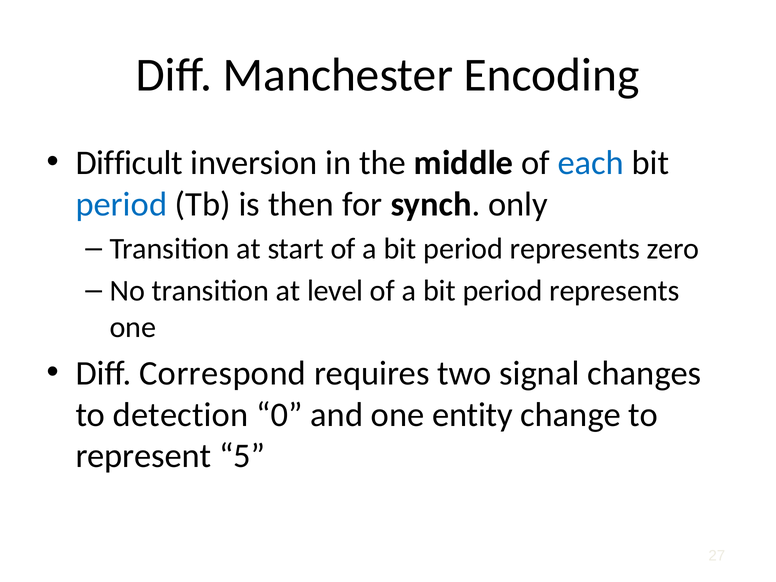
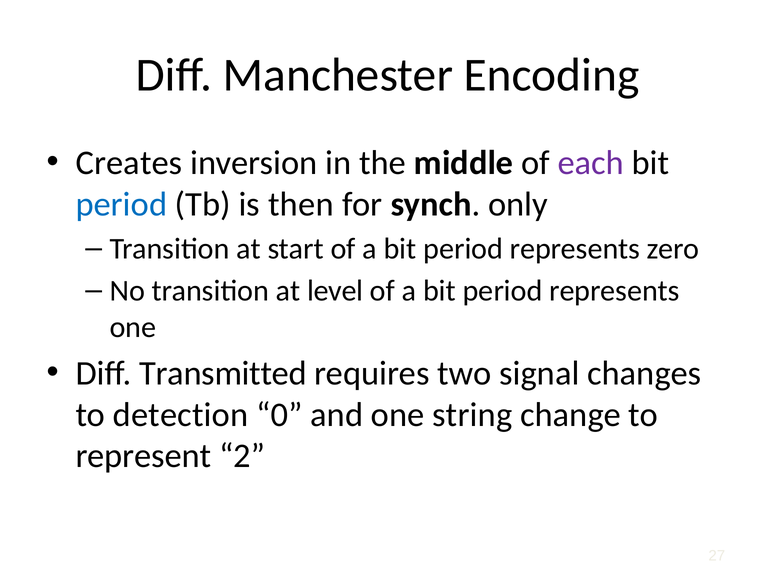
Difficult: Difficult -> Creates (129, 163)
each colour: blue -> purple (591, 163)
Correspond: Correspond -> Transmitted (223, 373)
entity: entity -> string (472, 415)
5: 5 -> 2 (242, 456)
